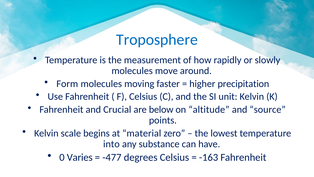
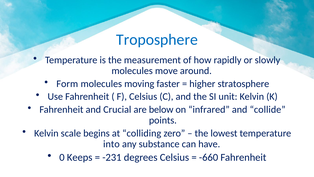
precipitation: precipitation -> stratosphere (243, 84)
altitude: altitude -> infrared (209, 109)
source: source -> collide (268, 109)
material: material -> colliding (142, 133)
Varies: Varies -> Keeps (80, 157)
-477: -477 -> -231 (112, 157)
-163: -163 -> -660 (209, 157)
